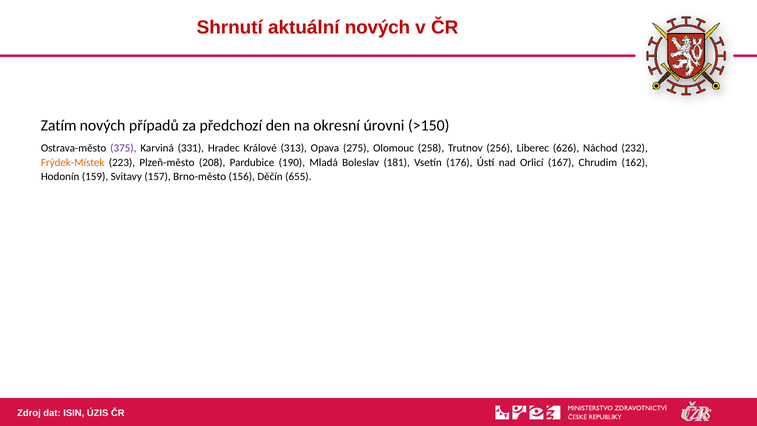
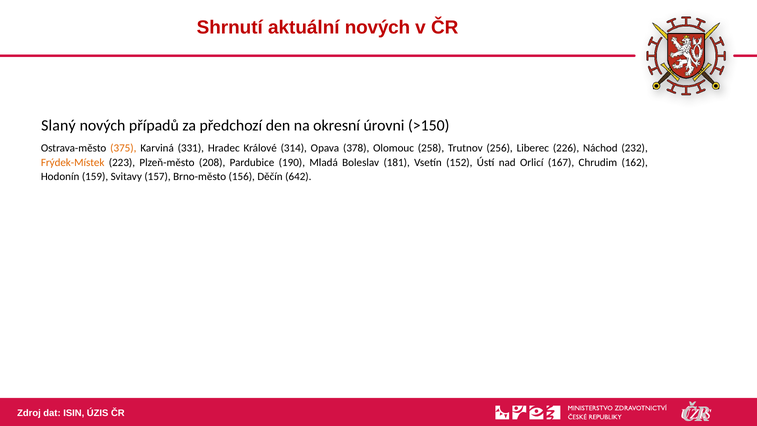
Zatím: Zatím -> Slaný (58, 125)
375 colour: purple -> orange (123, 148)
313: 313 -> 314 (294, 148)
275: 275 -> 378 (356, 148)
626: 626 -> 226 (566, 148)
176: 176 -> 152 (459, 162)
655: 655 -> 642 (298, 177)
